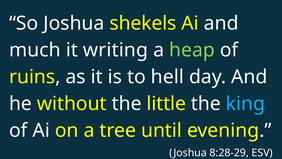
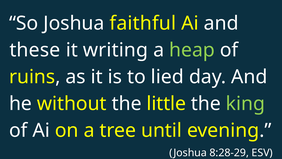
shekels: shekels -> faithful (143, 23)
much: much -> these (35, 50)
hell: hell -> lied (167, 77)
king colour: light blue -> light green (245, 104)
